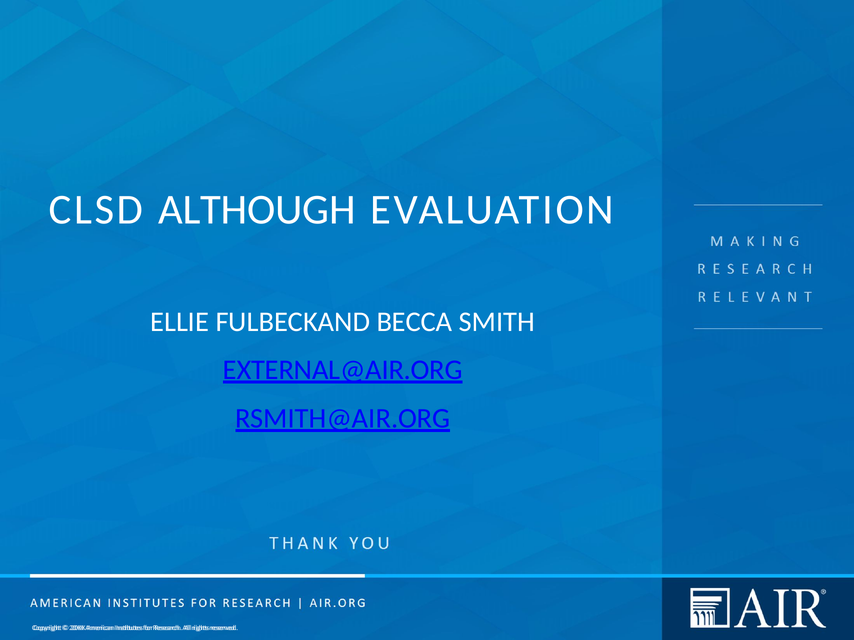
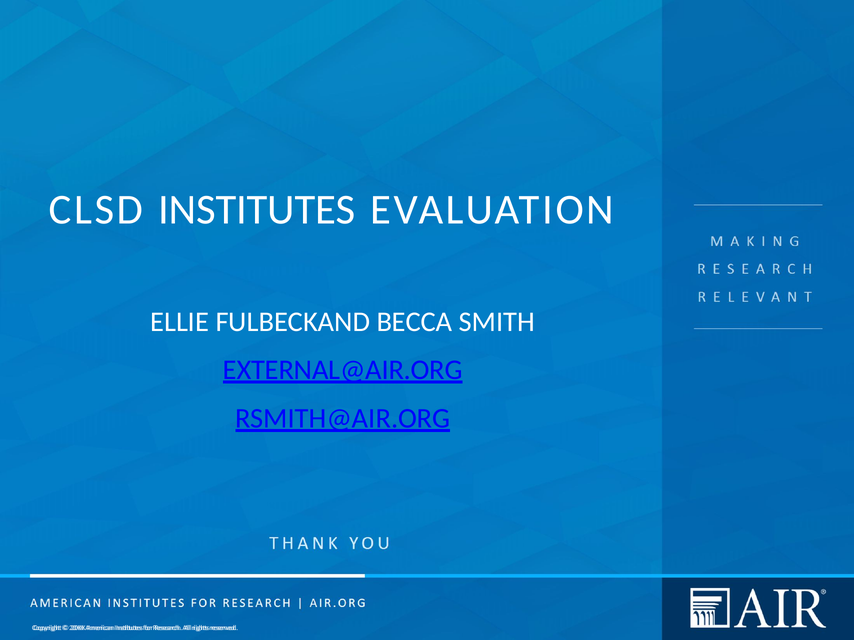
CLSD ALTHOUGH: ALTHOUGH -> INSTITUTES (257, 210)
